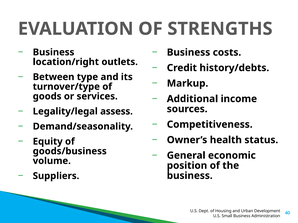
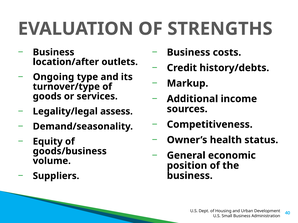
location/right: location/right -> location/after (66, 62)
Between: Between -> Ongoing (54, 77)
